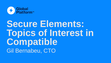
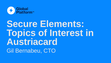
Compatible: Compatible -> Austriacard (32, 42)
